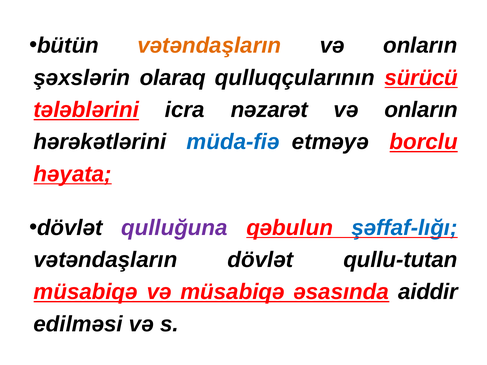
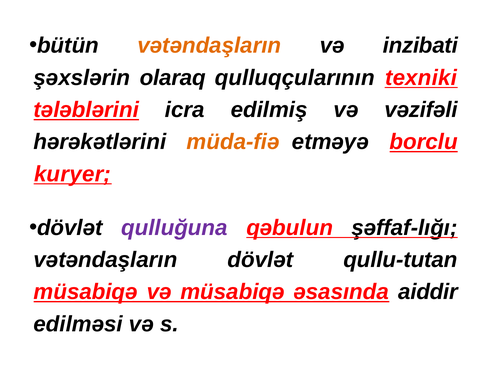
onların: onların -> inzibati (420, 46)
sürücü: sürücü -> texniki (421, 78)
nəzarət: nəzarət -> edilmiş (269, 110)
onların: onların -> vəzifəli (421, 110)
müda-fiə colour: blue -> orange (233, 142)
həyata: həyata -> kuryer (73, 174)
şəffaf-lığı colour: blue -> black (404, 228)
